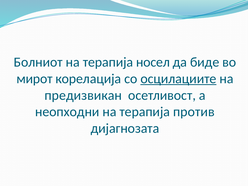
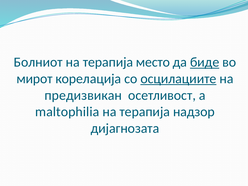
носел: носел -> место (153, 62)
биде underline: none -> present (205, 62)
неопходни: неопходни -> maltophilia (67, 112)
против: против -> надзор (194, 112)
